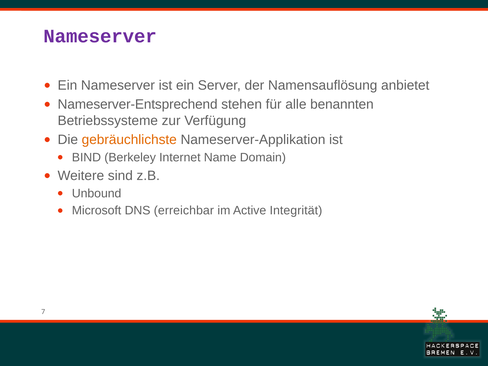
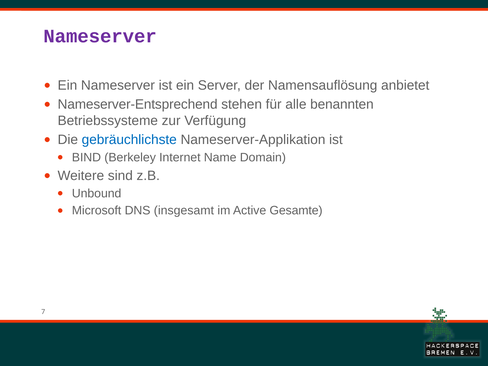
gebräuchlichste colour: orange -> blue (129, 140)
erreichbar: erreichbar -> insgesamt (184, 211)
Integrität: Integrität -> Gesamte (296, 211)
